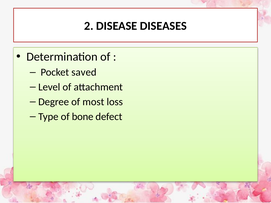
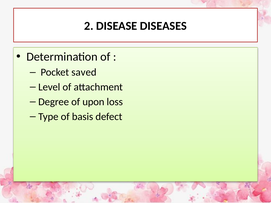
most: most -> upon (93, 102)
bone: bone -> basis (83, 117)
